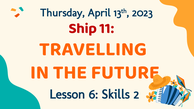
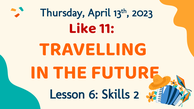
Ship: Ship -> Like (83, 28)
